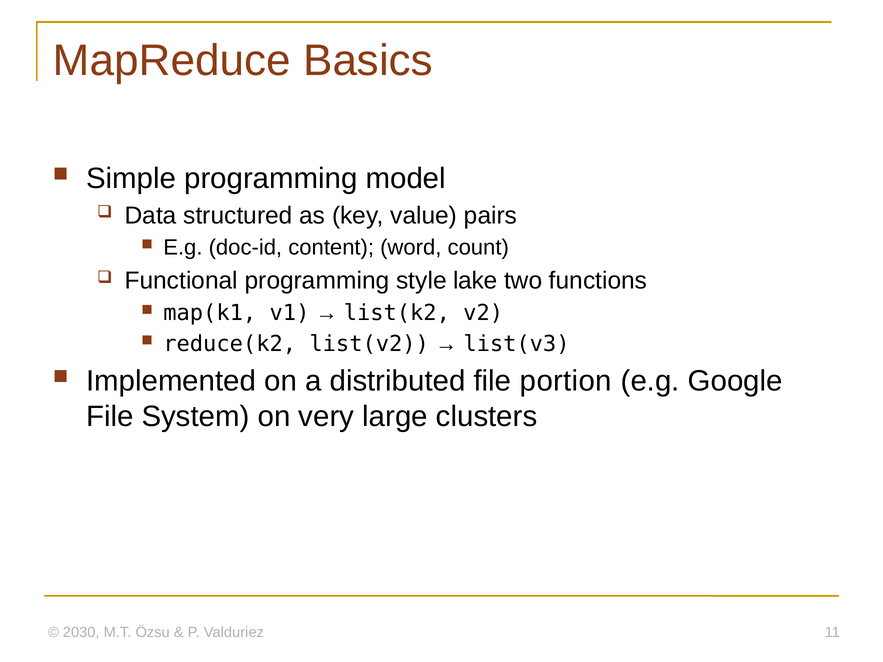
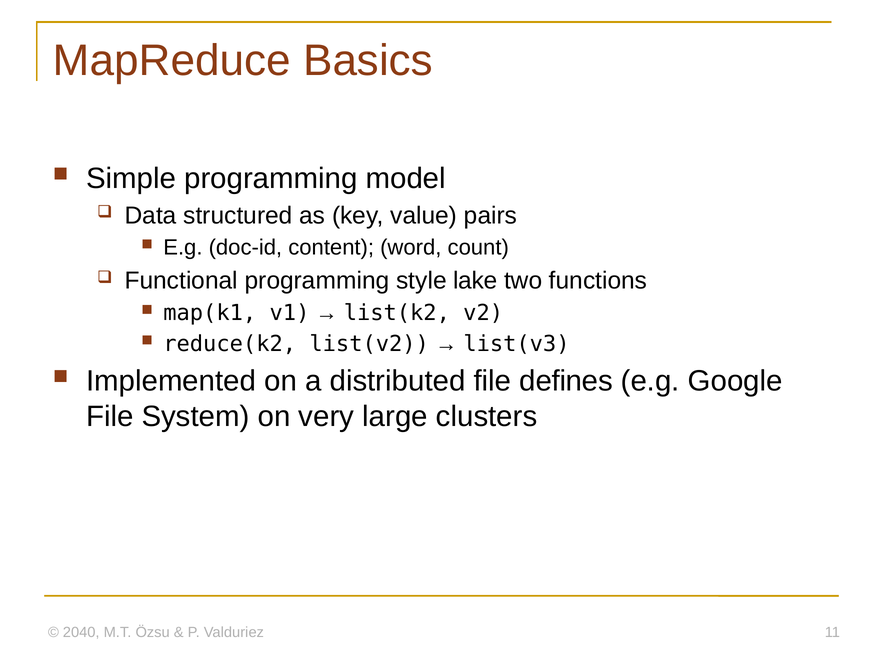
portion: portion -> defines (566, 381)
2030: 2030 -> 2040 (81, 632)
